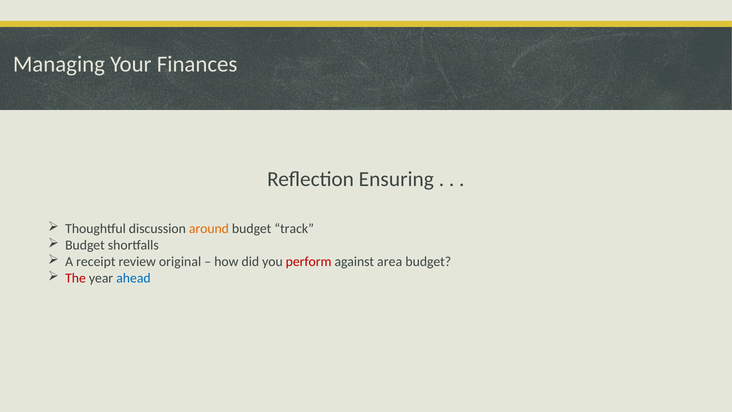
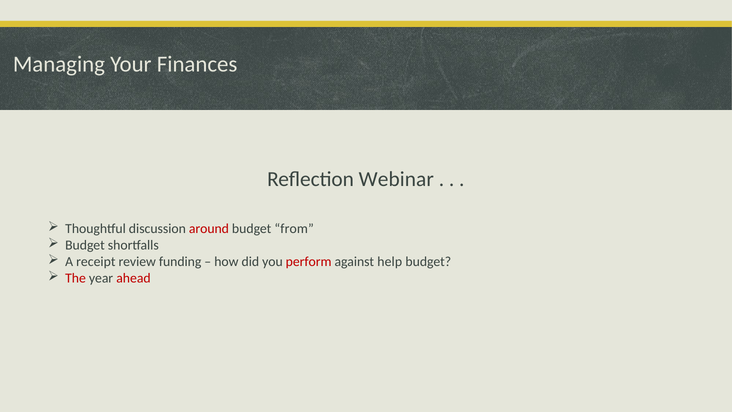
Ensuring: Ensuring -> Webinar (396, 179)
around colour: orange -> red (209, 229)
track: track -> from (294, 229)
original: original -> funding (180, 262)
area: area -> help (390, 262)
ahead colour: blue -> red (133, 278)
